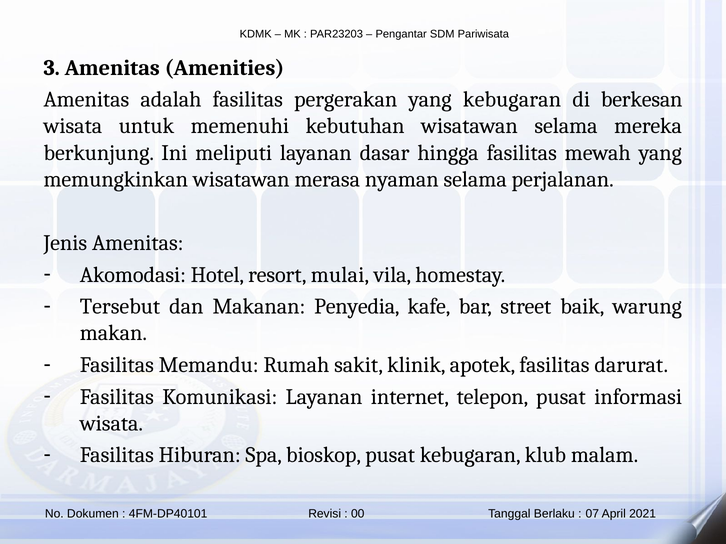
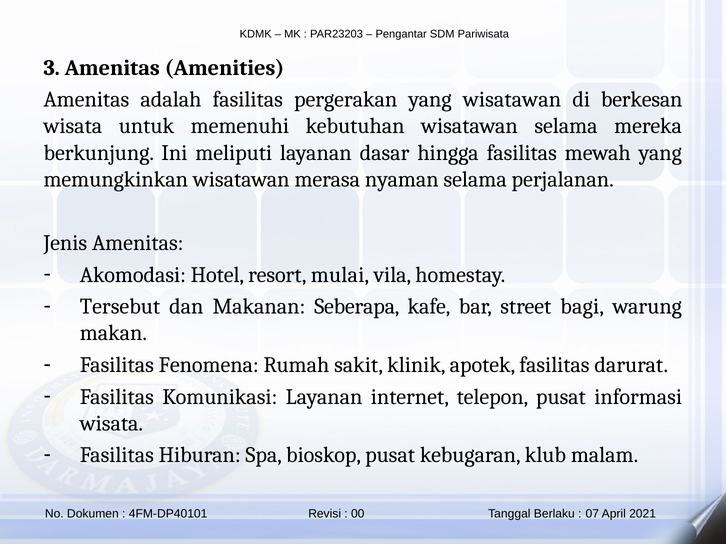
yang kebugaran: kebugaran -> wisatawan (512, 100)
Penyedia: Penyedia -> Seberapa (357, 307)
baik: baik -> bagi (582, 307)
Memandu: Memandu -> Fenomena (209, 365)
